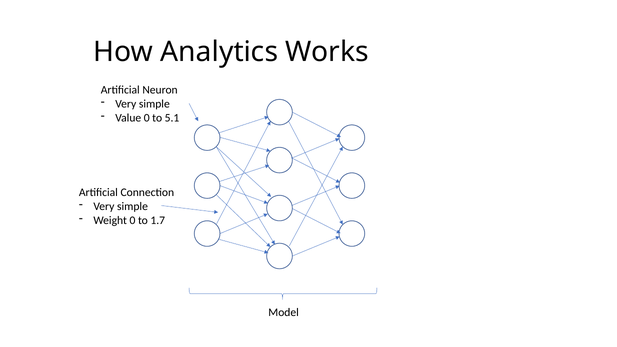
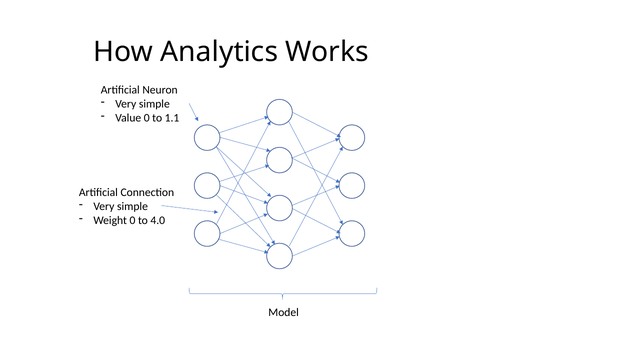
5.1: 5.1 -> 1.1 (172, 118)
1.7: 1.7 -> 4.0 (158, 220)
